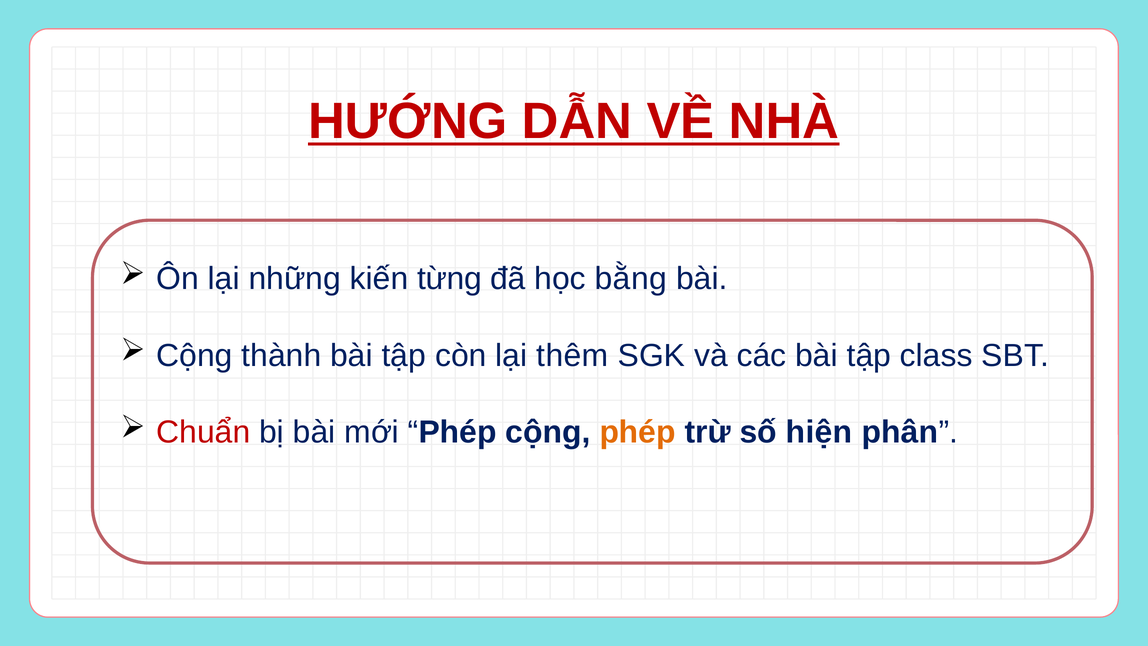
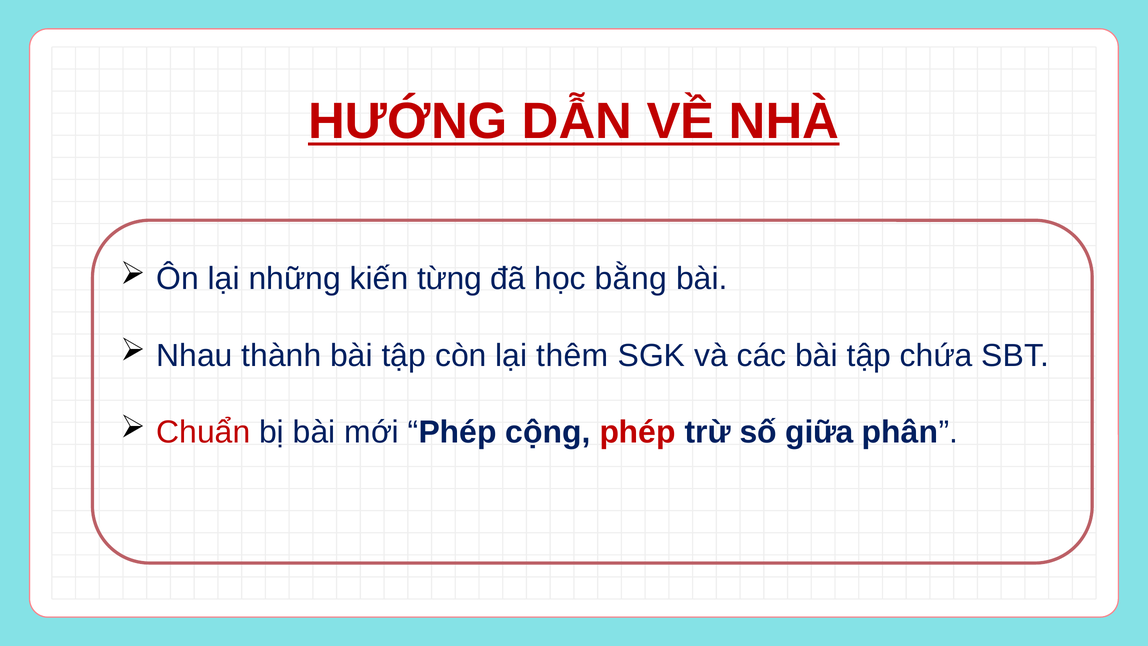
Cộng: Cộng -> Nhau (195, 355)
class: class -> chứa (936, 355)
phép colour: orange -> red (638, 432)
hiện: hiện -> giữa (820, 432)
